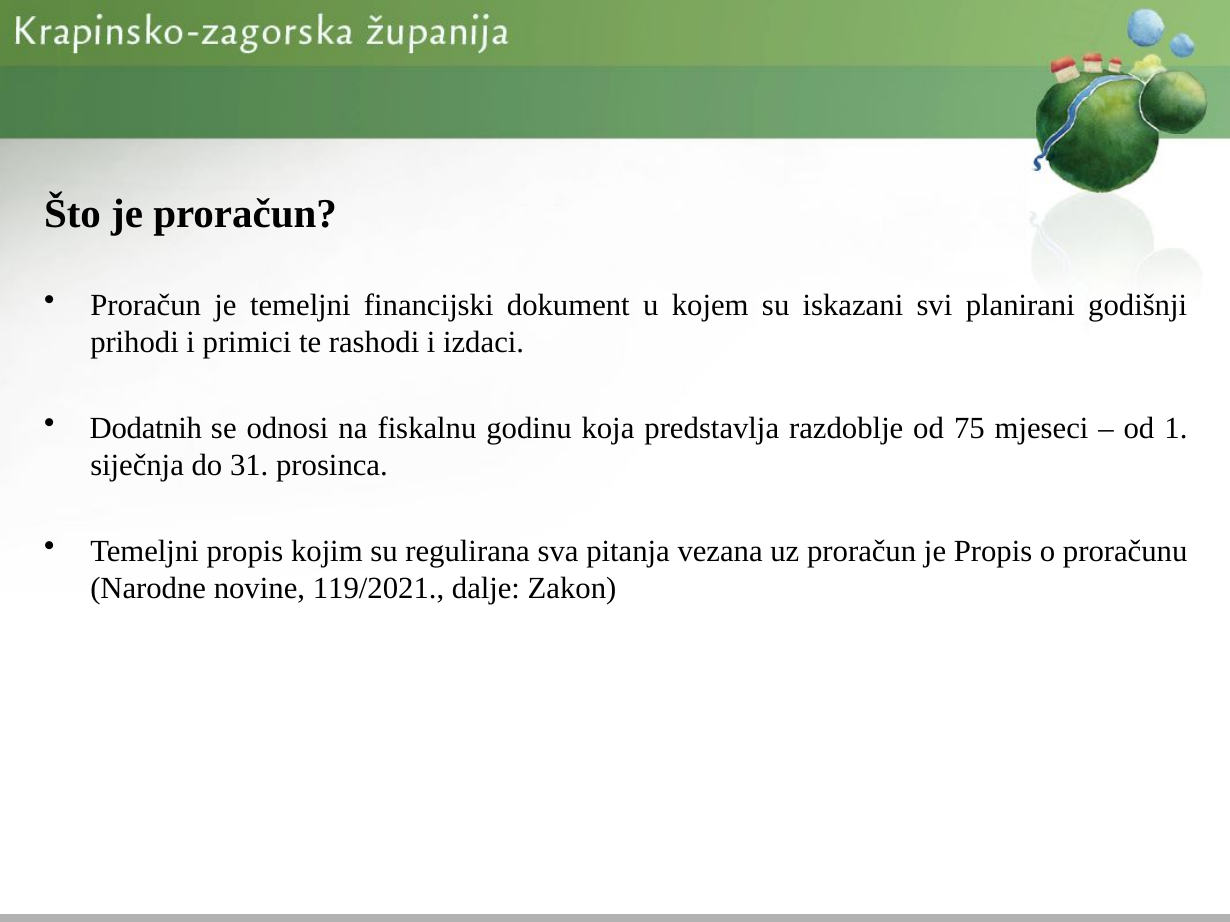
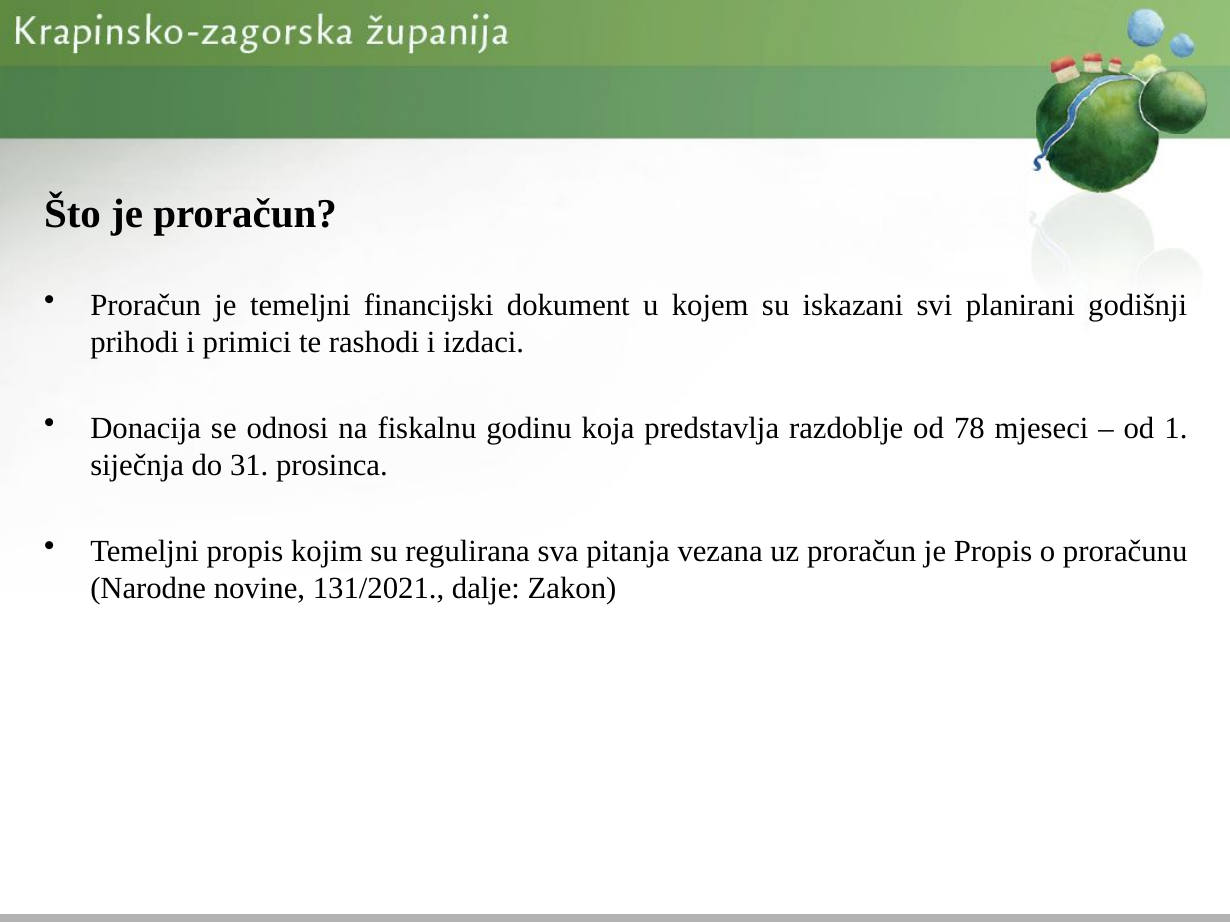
Dodatnih: Dodatnih -> Donacija (146, 429)
75: 75 -> 78 (969, 429)
119/2021: 119/2021 -> 131/2021 (379, 588)
